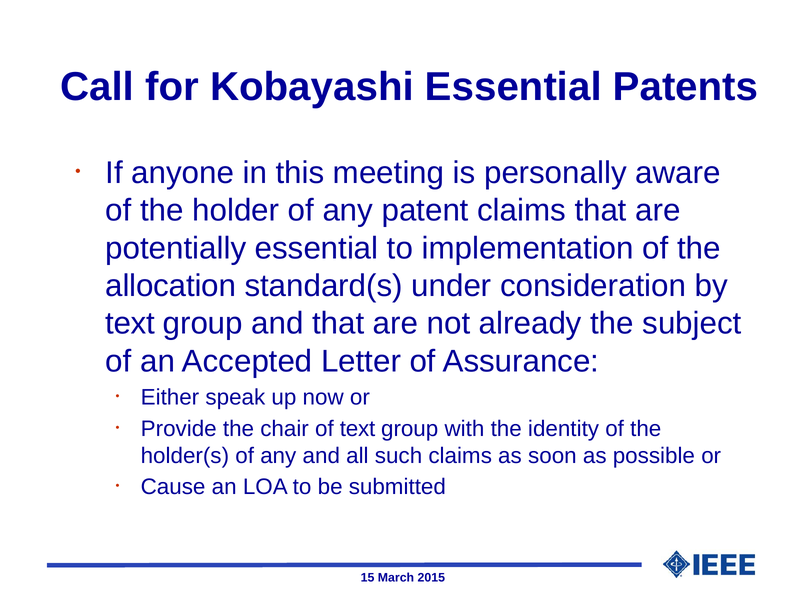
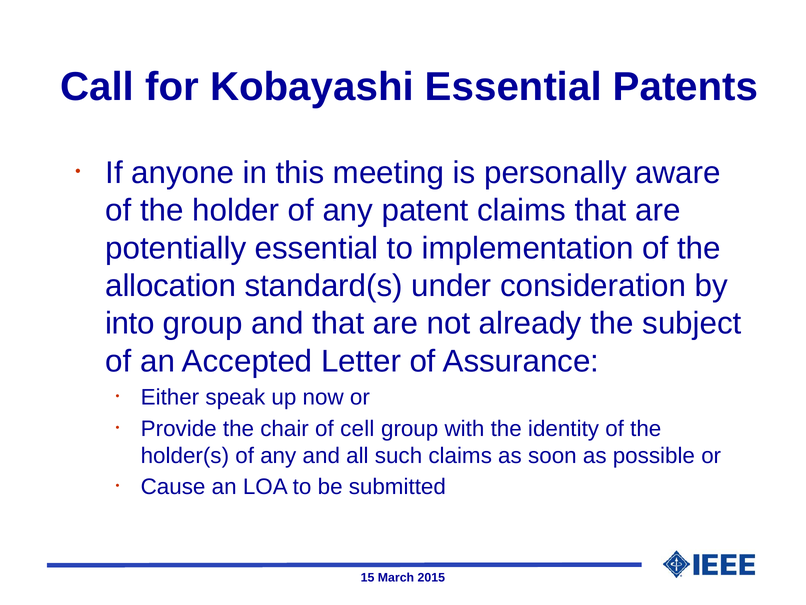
text: text -> into (130, 323)
of text: text -> cell (357, 428)
